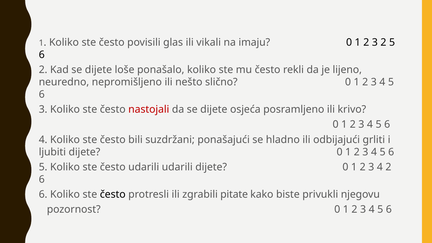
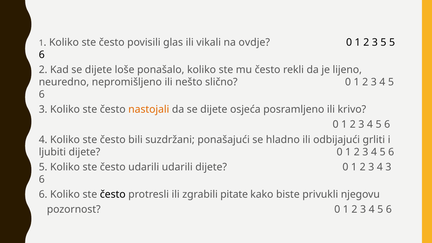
imaju: imaju -> ovdje (254, 42)
3 2: 2 -> 5 (383, 42)
nastojali colour: red -> orange (149, 109)
4 2: 2 -> 3 (388, 167)
